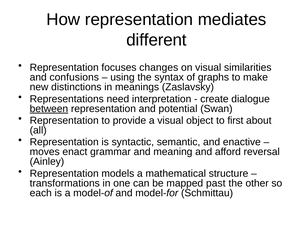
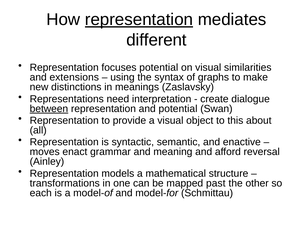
representation underline: none -> present (139, 20)
focuses changes: changes -> potential (159, 68)
confusions: confusions -> extensions (74, 77)
first: first -> this (235, 120)
